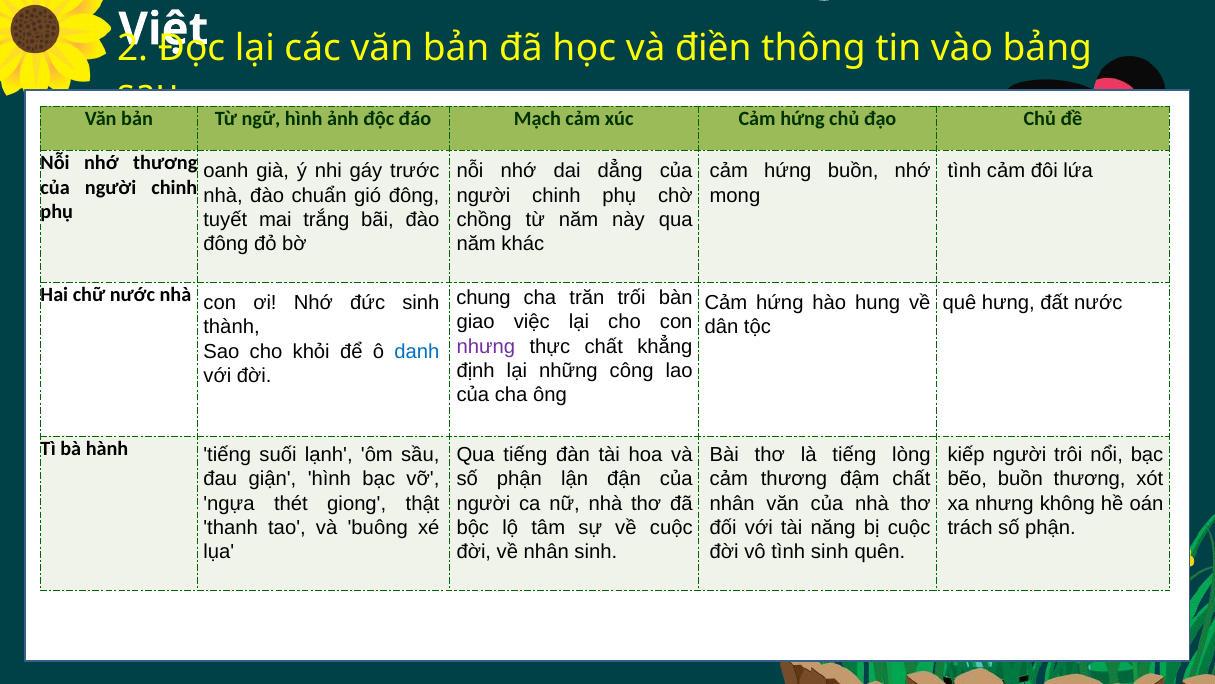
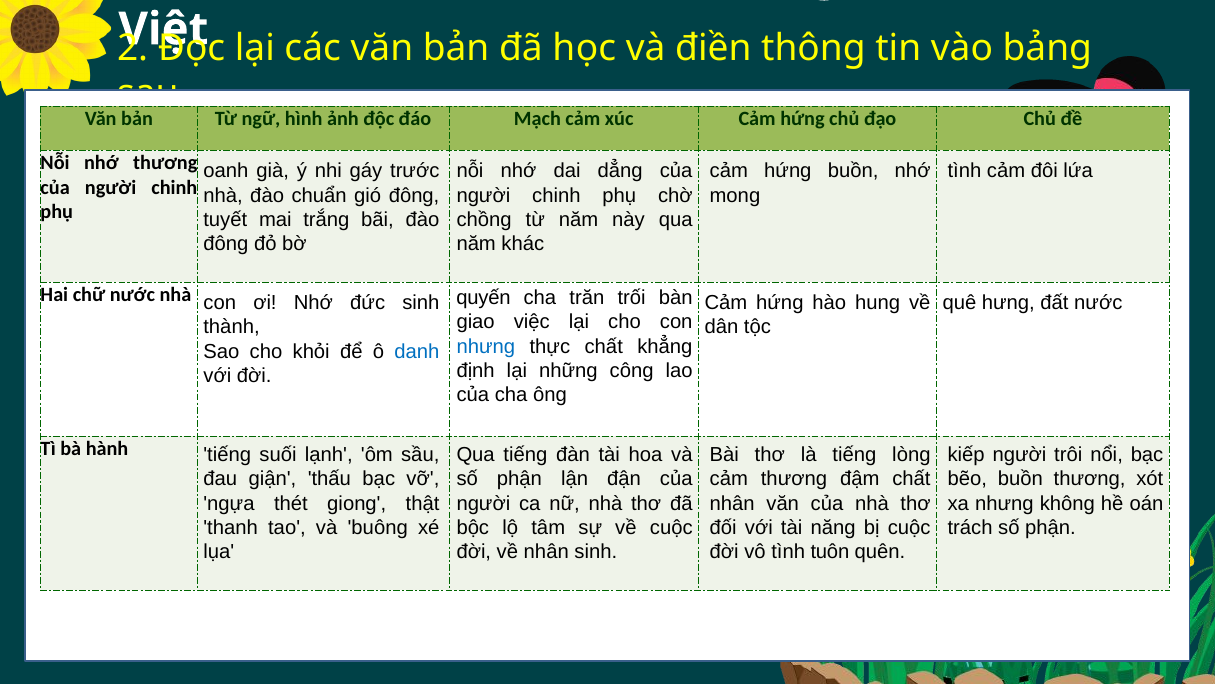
chung: chung -> quyến (484, 298)
nhưng colour: purple -> blue (486, 346)
giận hình: hình -> thấu (329, 479)
tình sinh: sinh -> tuôn (830, 552)
